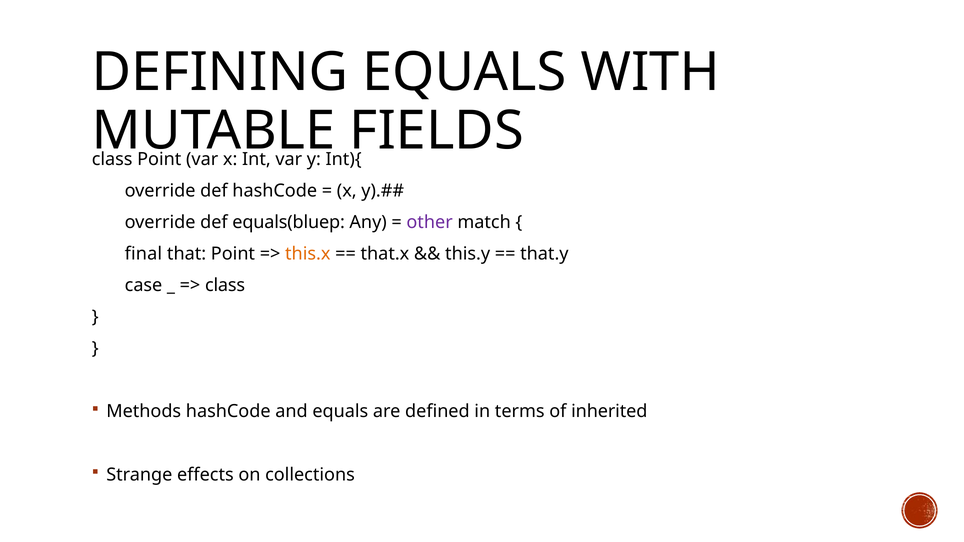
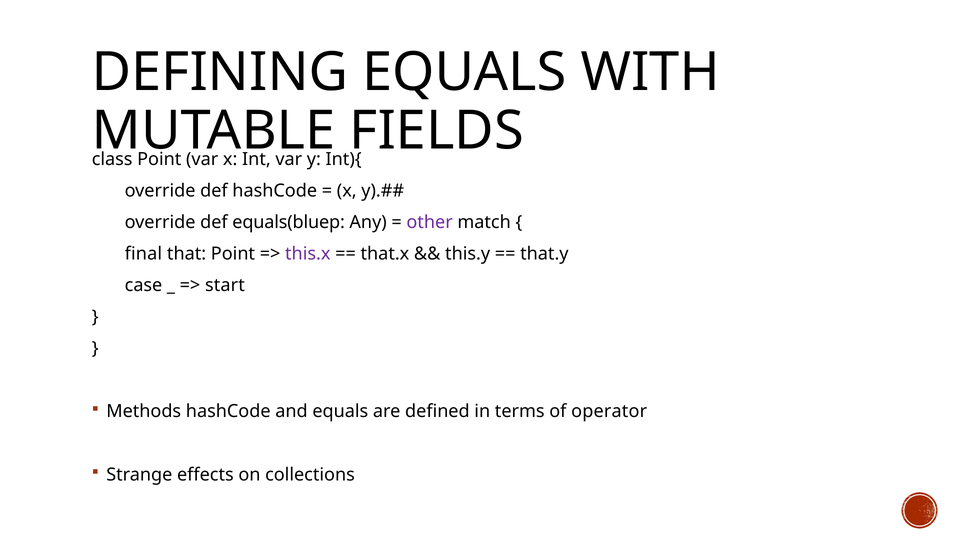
this.x colour: orange -> purple (308, 254)
class: class -> start (225, 285)
inherited: inherited -> operator (609, 412)
